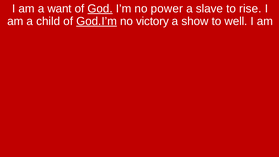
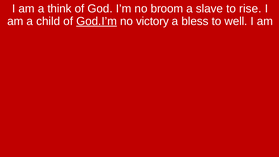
want: want -> think (60, 9)
God underline: present -> none (100, 9)
power: power -> broom (167, 9)
show: show -> bless (195, 21)
